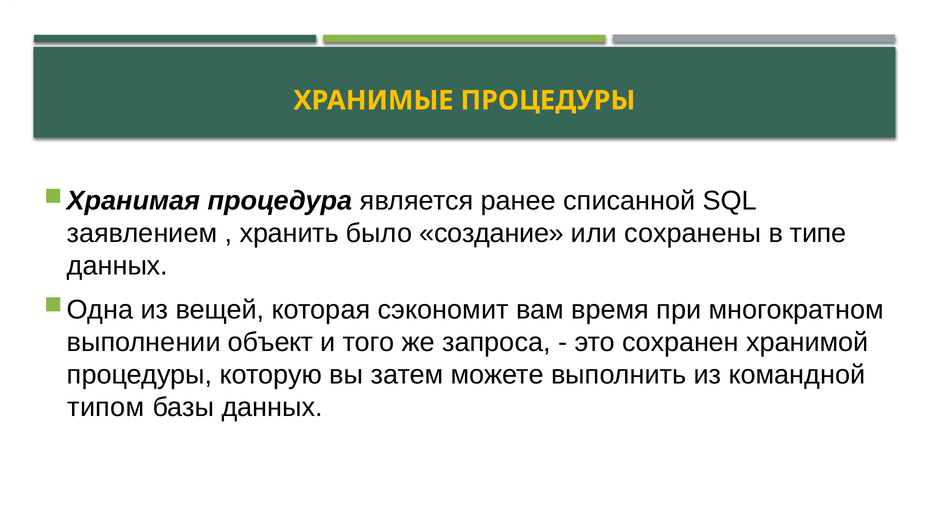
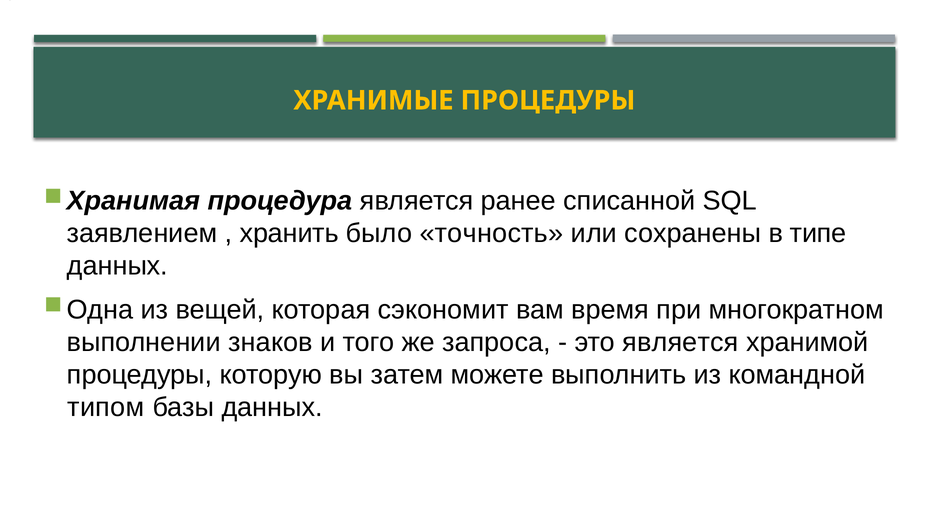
создание: создание -> точность (491, 233)
объект: объект -> знаков (270, 342)
это сохранен: сохранен -> является (680, 342)
